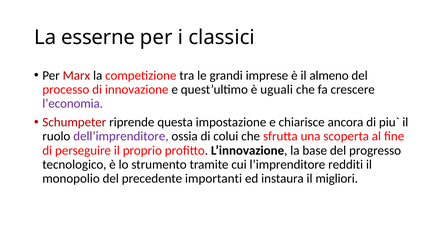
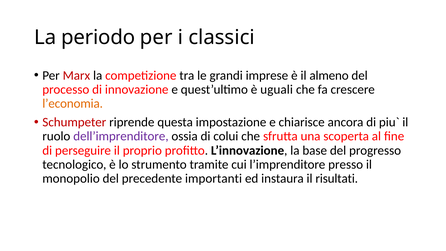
esserne: esserne -> periodo (98, 37)
l’economia colour: purple -> orange (73, 104)
redditi: redditi -> presso (346, 164)
migliori: migliori -> risultati (337, 178)
